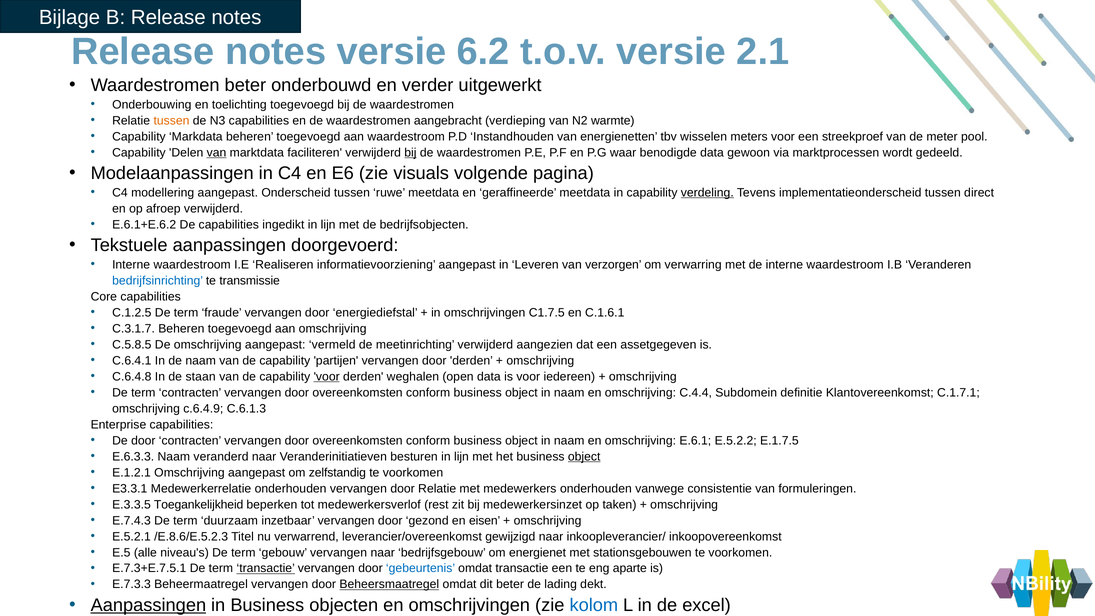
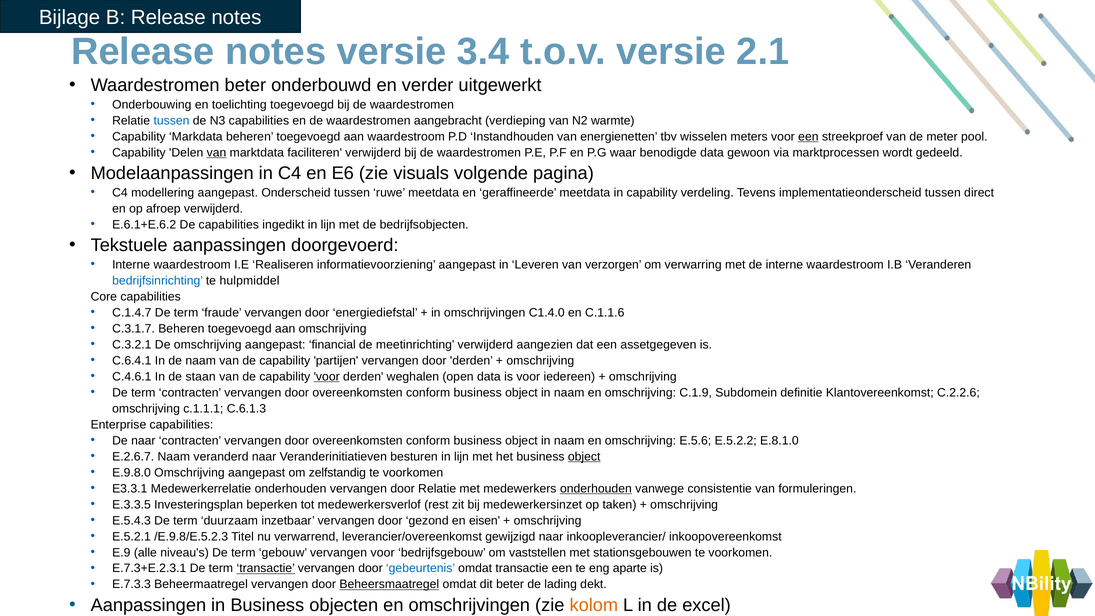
6.2: 6.2 -> 3.4 (483, 51)
tussen colour: orange -> blue (171, 120)
een underline: none -> present (808, 136)
bij underline: present -> none (410, 152)
verdeling underline: present -> none (707, 193)
transmissie: transmissie -> hulpmiddel (250, 281)
C.1.2.5: C.1.2.5 -> C.1.4.7 (132, 313)
C1.7.5: C1.7.5 -> C1.4.0 (547, 313)
C.1.6.1: C.1.6.1 -> C.1.1.6 (605, 313)
C.5.8.5: C.5.8.5 -> C.3.2.1 (132, 345)
vermeld: vermeld -> financial (332, 345)
C.6.4.8: C.6.4.8 -> C.4.6.1 (132, 377)
C.4.4: C.4.4 -> C.1.9 (696, 393)
C.1.7.1: C.1.7.1 -> C.2.2.6 (958, 393)
c.6.4.9: c.6.4.9 -> c.1.1.1 (203, 409)
De door: door -> naar (143, 440)
E.6.1: E.6.1 -> E.5.6 (695, 440)
E.1.7.5: E.1.7.5 -> E.8.1.0 (779, 440)
E.6.3.3: E.6.3.3 -> E.2.6.7 (133, 456)
E.1.2.1: E.1.2.1 -> E.9.8.0 (132, 472)
onderhouden underline: none -> present (596, 488)
Toegankelijkheid: Toegankelijkheid -> Investeringsplan (199, 504)
E.7.4.3: E.7.4.3 -> E.5.4.3 (132, 520)
/E.8.6/E.5.2.3: /E.8.6/E.5.2.3 -> /E.9.8/E.5.2.3 (191, 536)
E.5: E.5 -> E.9 (121, 552)
vervangen naar: naar -> voor (383, 552)
energienet: energienet -> vaststellen (538, 552)
E.7.3+E.7.5.1: E.7.3+E.7.5.1 -> E.7.3+E.2.3.1 (149, 568)
Aanpassingen underline: present -> none (148, 605)
kolom colour: blue -> orange (594, 605)
